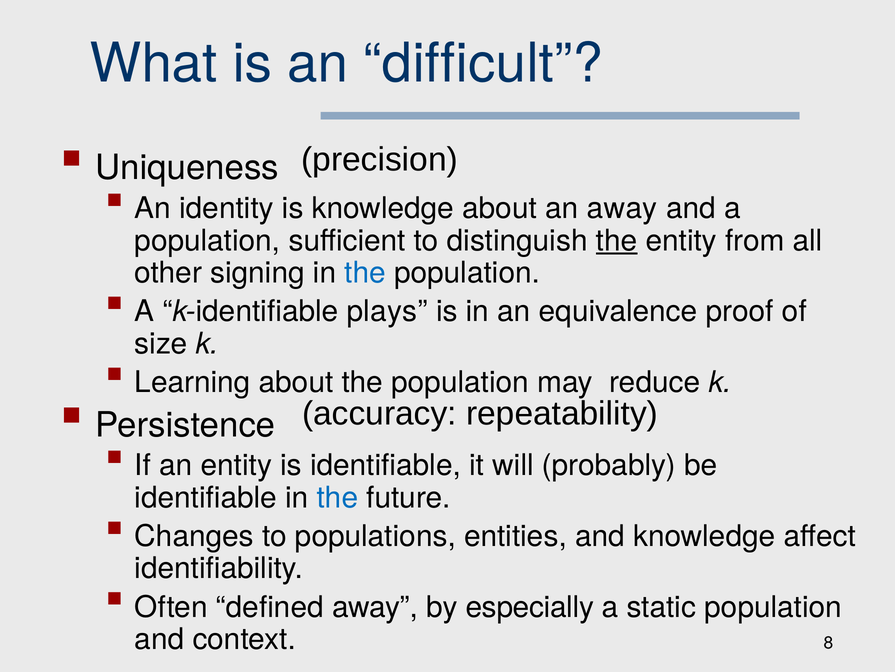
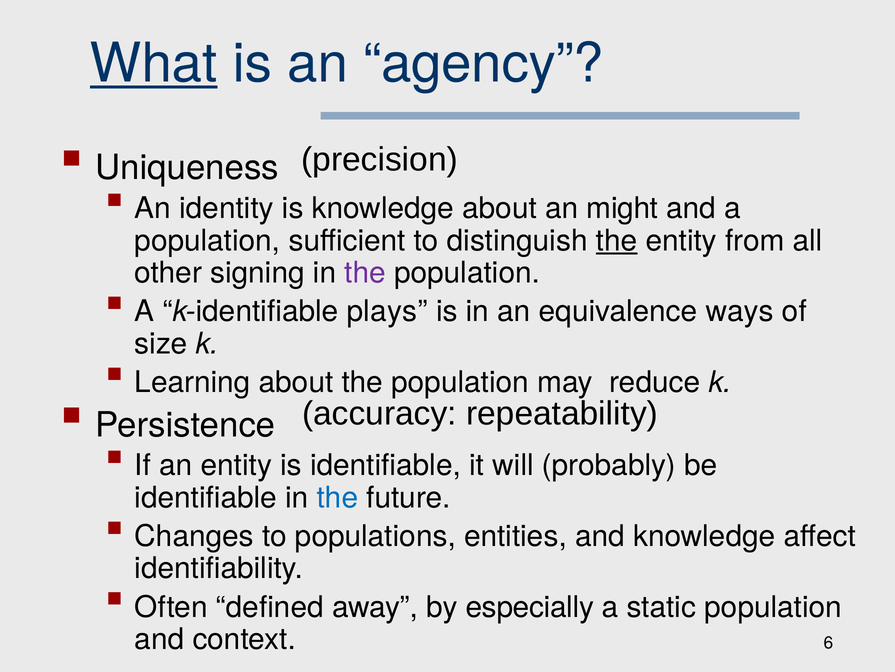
What underline: none -> present (154, 63)
difficult: difficult -> agency (484, 63)
an away: away -> might (622, 208)
the colour: blue -> purple (365, 273)
proof: proof -> ways (740, 311)
8: 8 -> 6 (828, 642)
